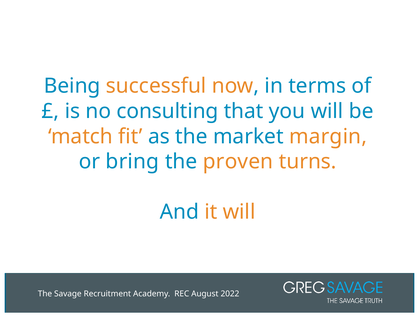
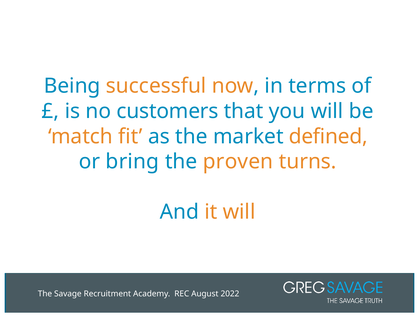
consulting: consulting -> customers (168, 111)
margin: margin -> defined (328, 136)
